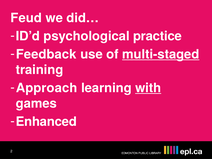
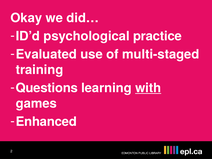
Feud: Feud -> Okay (26, 18)
Feedback: Feedback -> Evaluated (46, 54)
multi-staged underline: present -> none (161, 54)
Approach: Approach -> Questions (47, 88)
